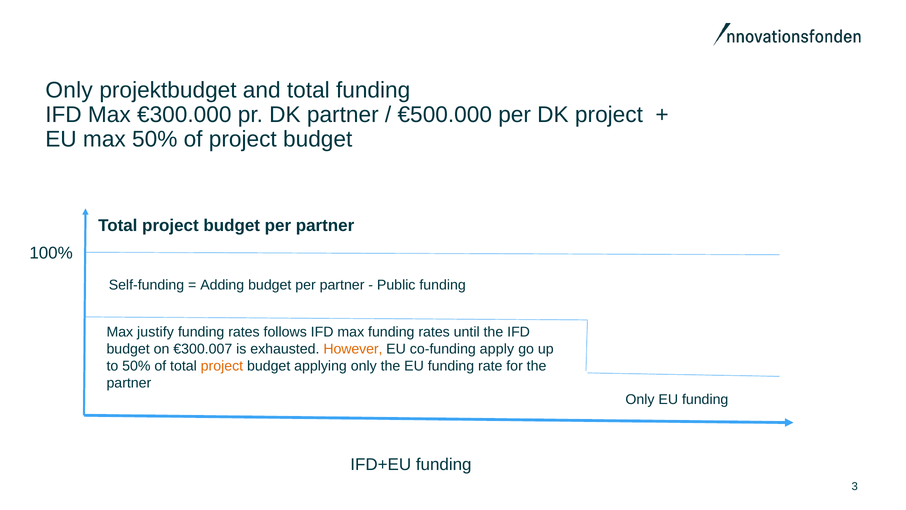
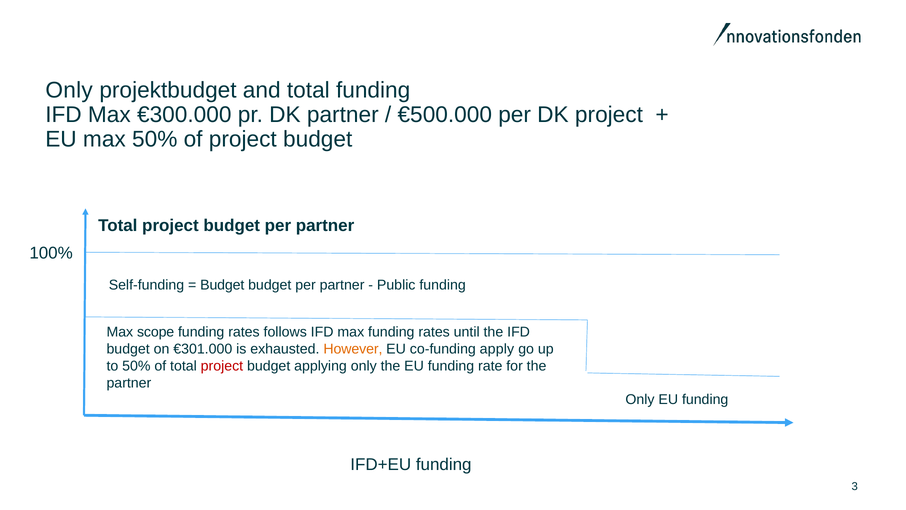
Adding: Adding -> Budget (222, 285)
justify: justify -> scope (156, 332)
€300.007: €300.007 -> €301.000 (203, 349)
project colour: orange -> red (222, 366)
